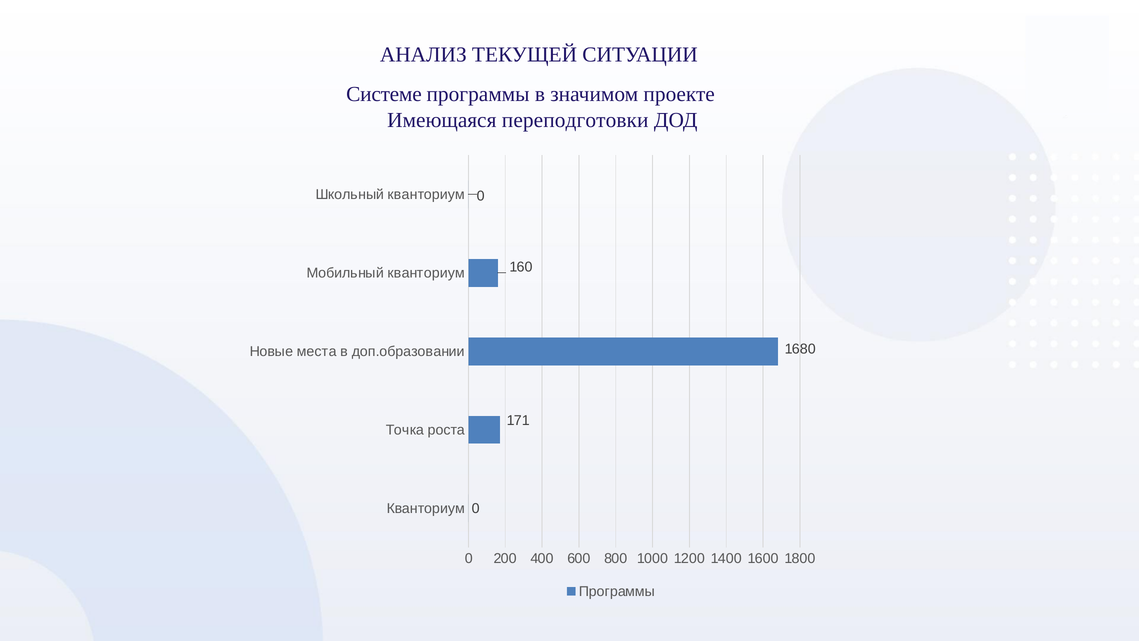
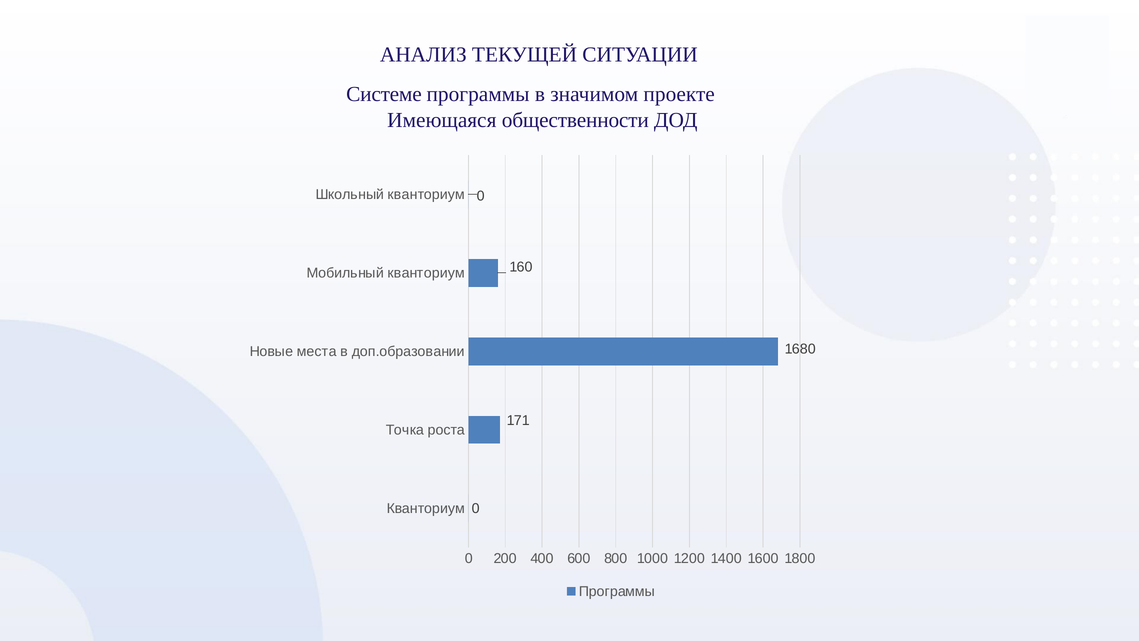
переподготовки: переподготовки -> общественности (575, 120)
